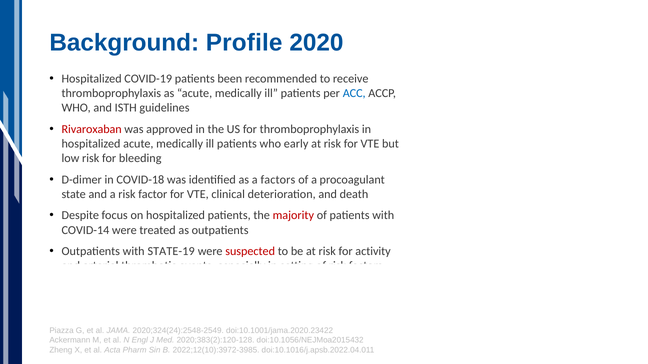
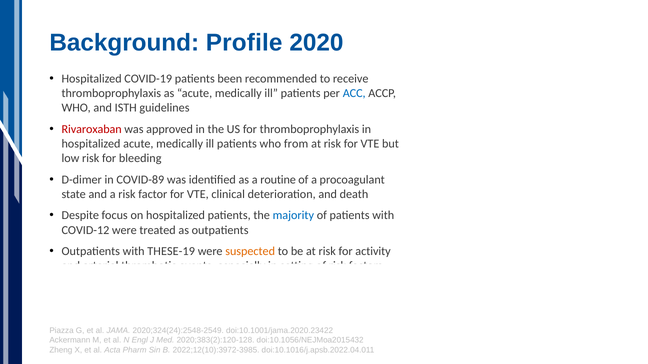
early: early -> from (296, 144)
COVID-18: COVID-18 -> COVID-89 (140, 180)
a factors: factors -> routine (278, 180)
majority colour: red -> blue (293, 216)
COVID-14: COVID-14 -> COVID-12 (85, 230)
STATE-19: STATE-19 -> THESE-19 (171, 252)
suspected colour: red -> orange (250, 252)
